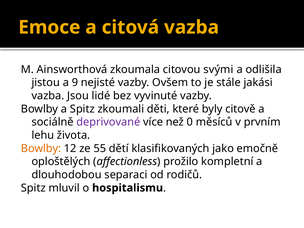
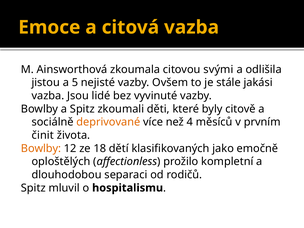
9: 9 -> 5 (75, 83)
deprivované colour: purple -> orange (108, 122)
0: 0 -> 4 (190, 122)
lehu: lehu -> činit (43, 135)
55: 55 -> 18 (100, 148)
